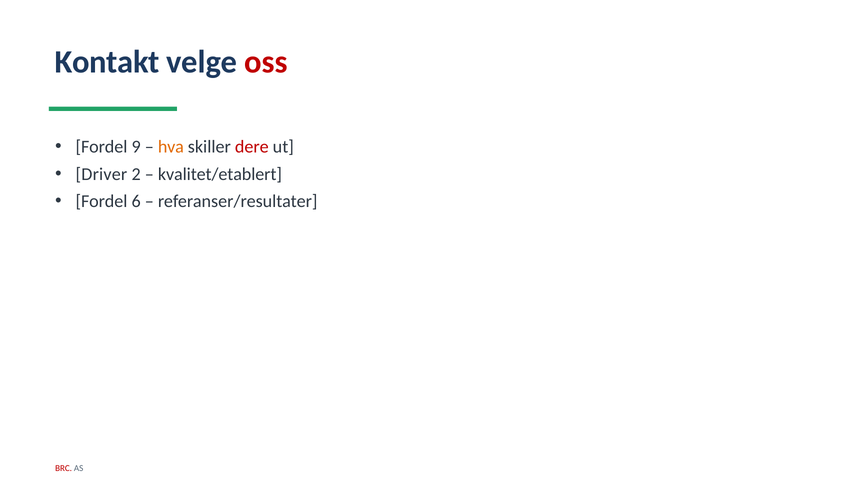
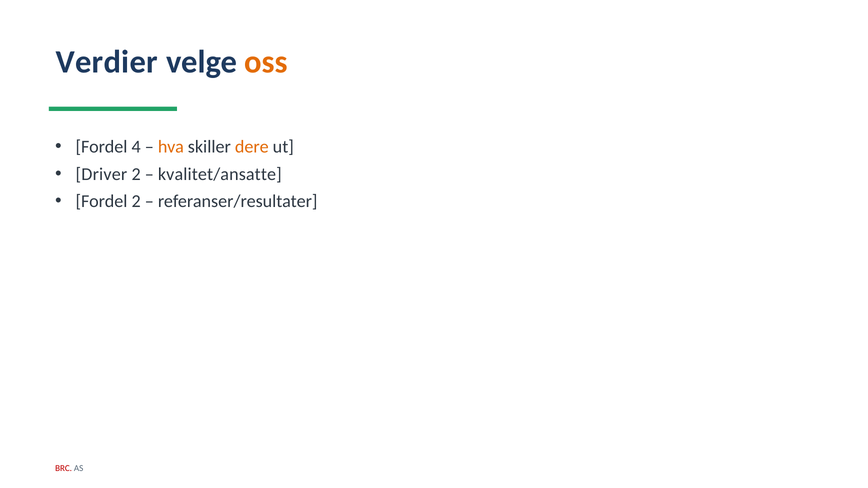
Kontakt: Kontakt -> Verdier (107, 62)
oss colour: red -> orange (266, 62)
9: 9 -> 4 (136, 147)
dere colour: red -> orange (252, 147)
kvalitet/etablert: kvalitet/etablert -> kvalitet/ansatte (220, 174)
Fordel 6: 6 -> 2 (136, 201)
